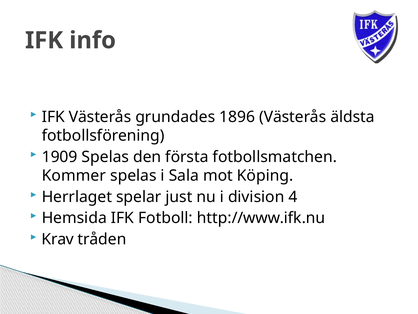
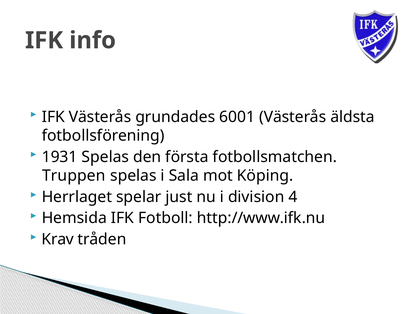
1896: 1896 -> 6001 (237, 117)
1909: 1909 -> 1931 (60, 157)
Kommer: Kommer -> Truppen (74, 175)
